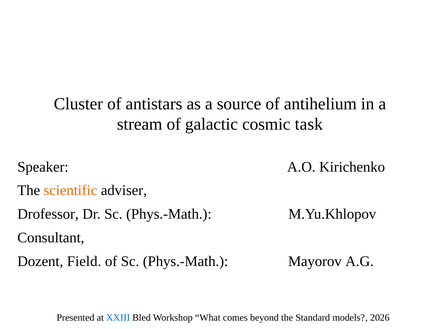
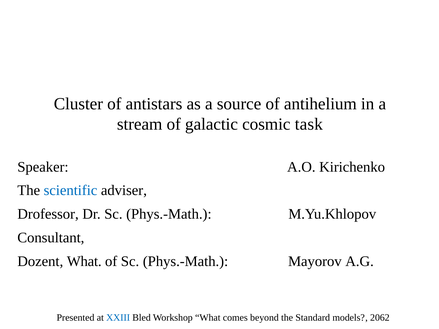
scientific colour: orange -> blue (71, 191)
Dozent Field: Field -> What (84, 262)
2026: 2026 -> 2062 (380, 318)
